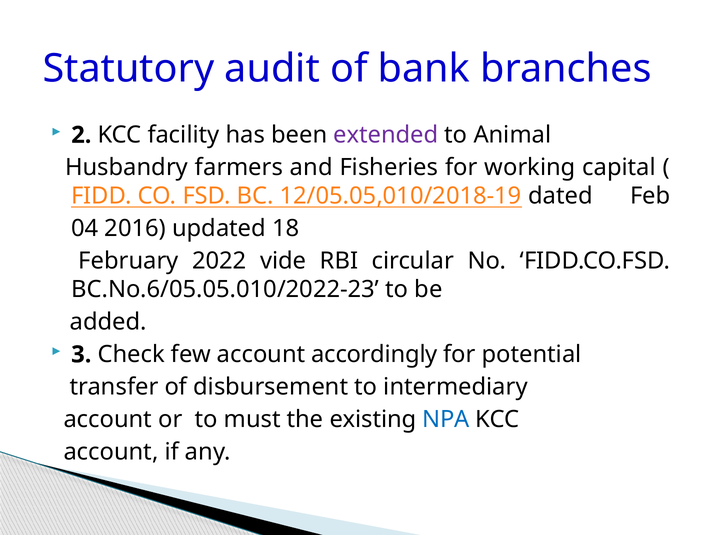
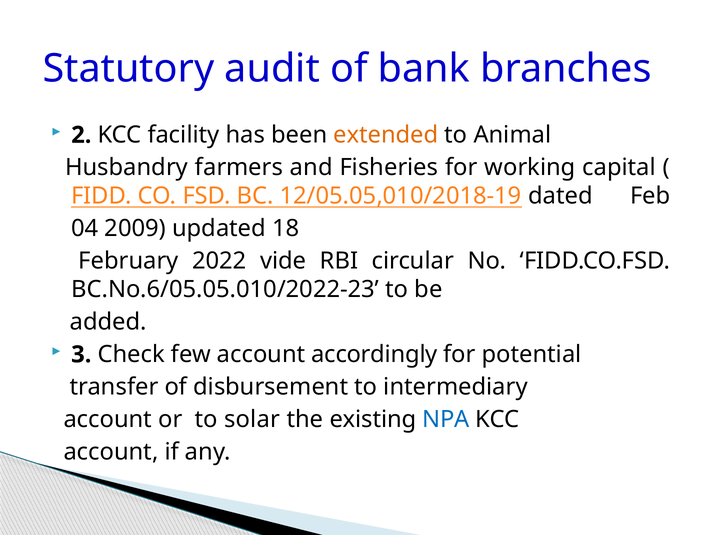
extended colour: purple -> orange (386, 135)
2016: 2016 -> 2009 (135, 228)
must: must -> solar (252, 419)
